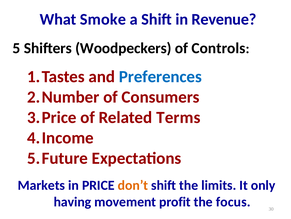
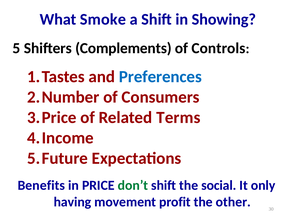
Revenue: Revenue -> Showing (224, 19)
Woodpeckers: Woodpeckers -> Complements (123, 48)
Markets: Markets -> Benefits (41, 185)
don’t colour: orange -> green (133, 185)
limits: limits -> social (219, 185)
focus: focus -> other (233, 201)
